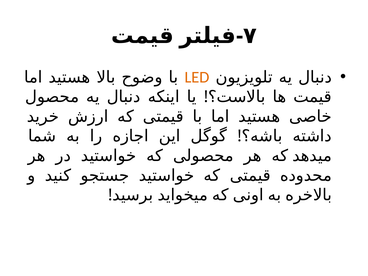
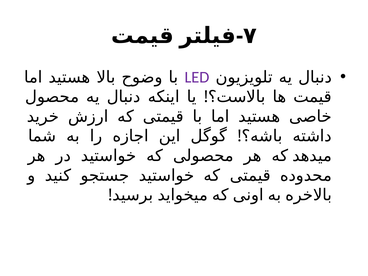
LED colour: orange -> purple (197, 77)
